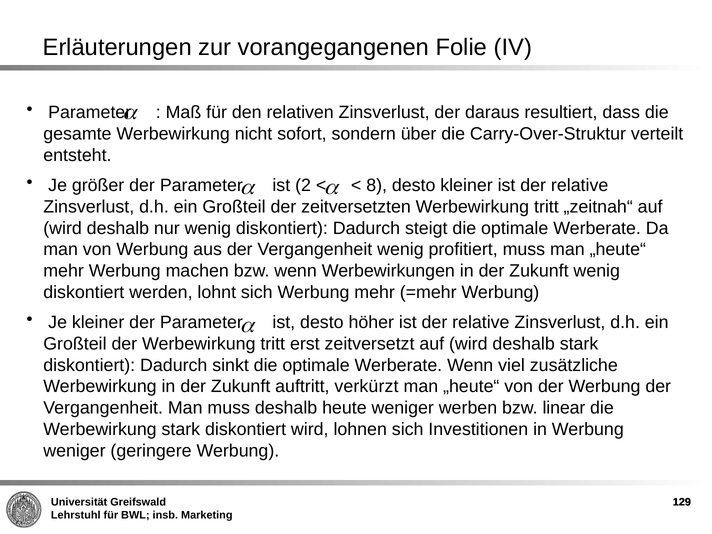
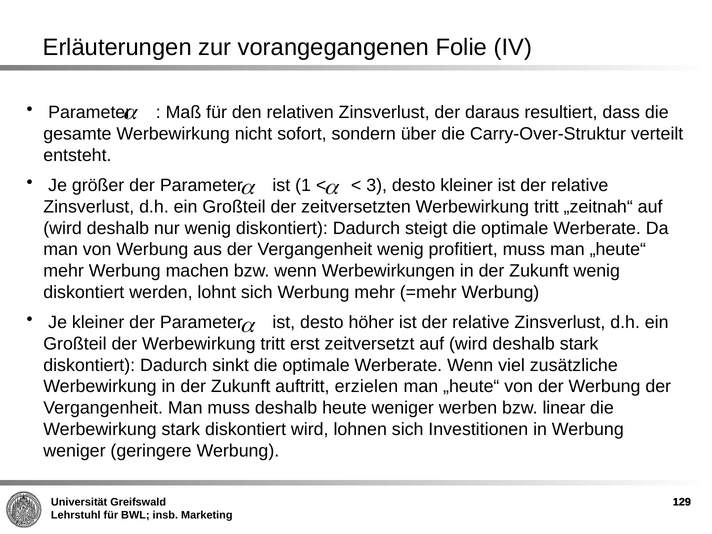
2: 2 -> 1 (303, 185)
8: 8 -> 3 (377, 185)
verkürzt: verkürzt -> erzielen (366, 387)
